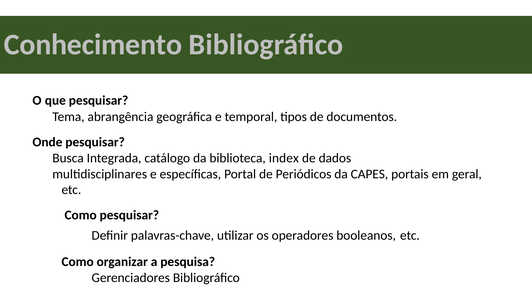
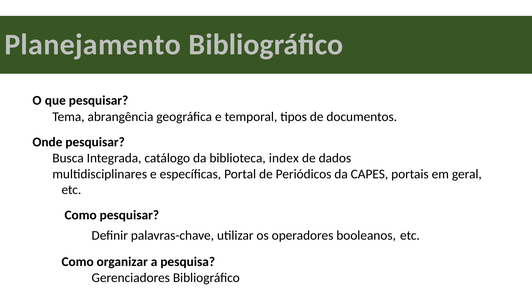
Conhecimento: Conhecimento -> Planejamento (93, 45)
